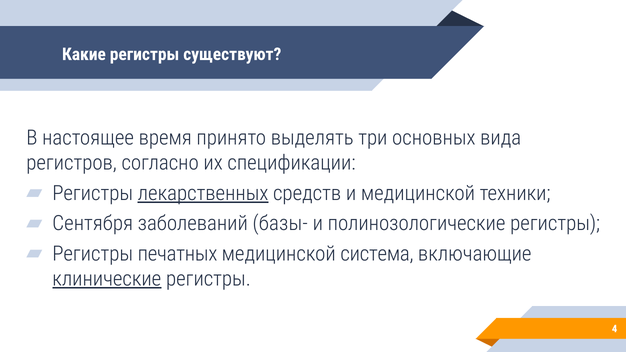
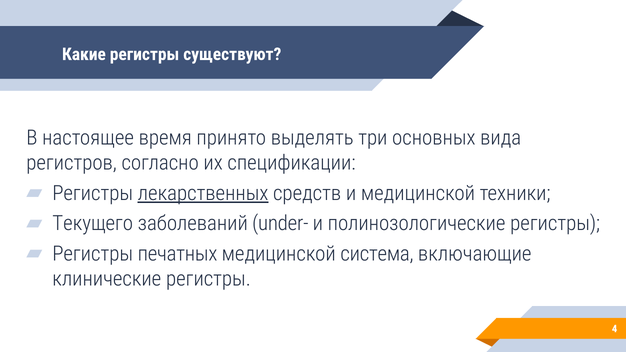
Сентября: Сентября -> Текущего (93, 224)
базы-: базы- -> under- (280, 224)
клинические underline: present -> none (107, 279)
